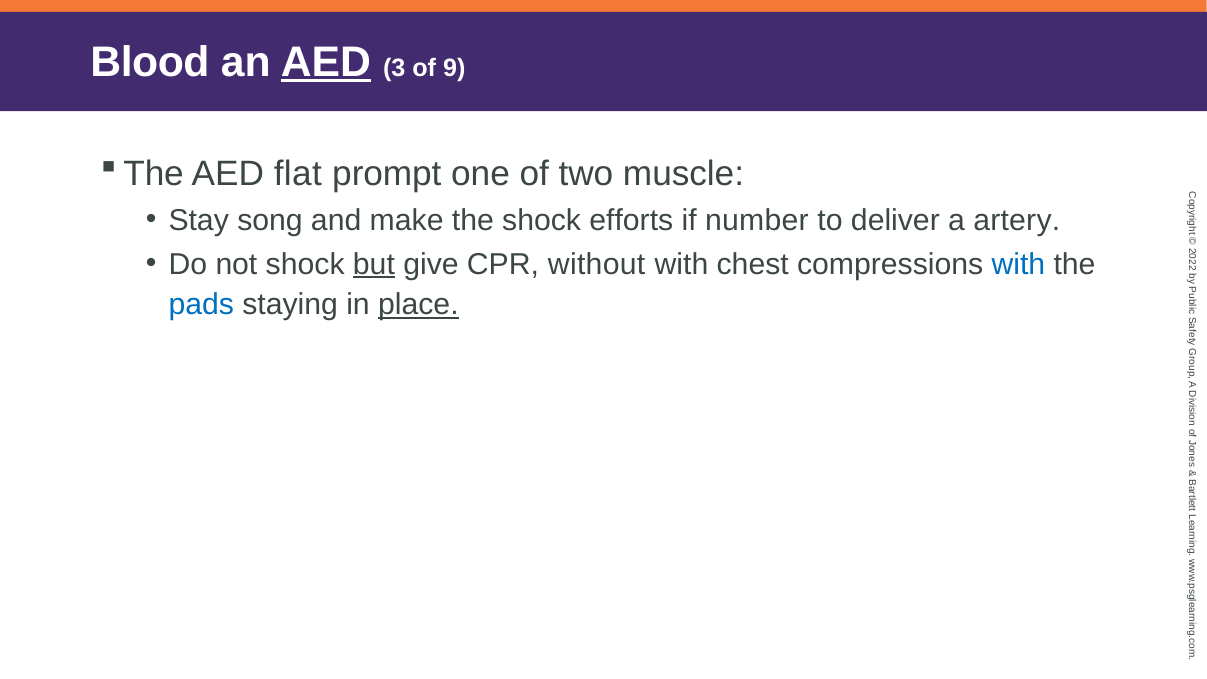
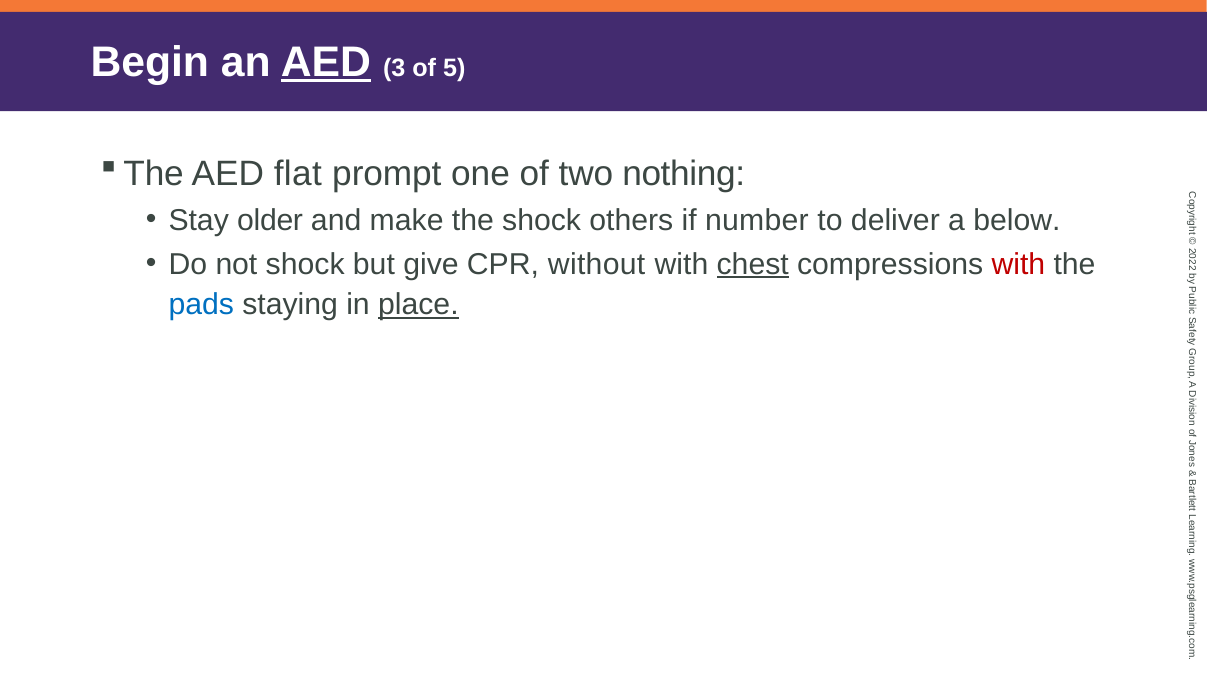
Blood: Blood -> Begin (150, 62)
9: 9 -> 5 (454, 68)
muscle: muscle -> nothing (684, 174)
song: song -> older (270, 220)
efforts: efforts -> others (631, 220)
artery: artery -> below (1017, 220)
but underline: present -> none (374, 264)
chest underline: none -> present (753, 264)
with colour: blue -> red (1018, 264)
